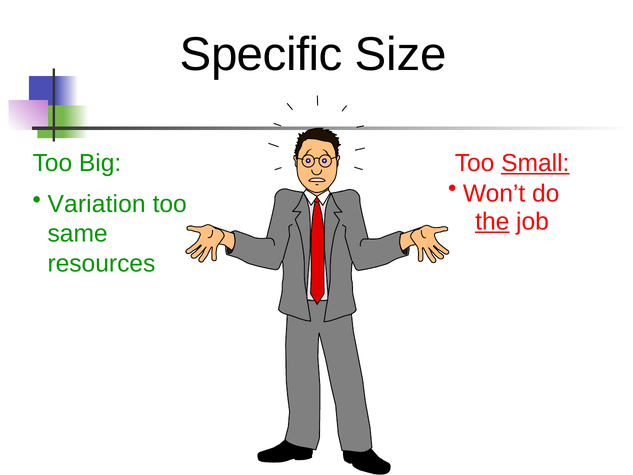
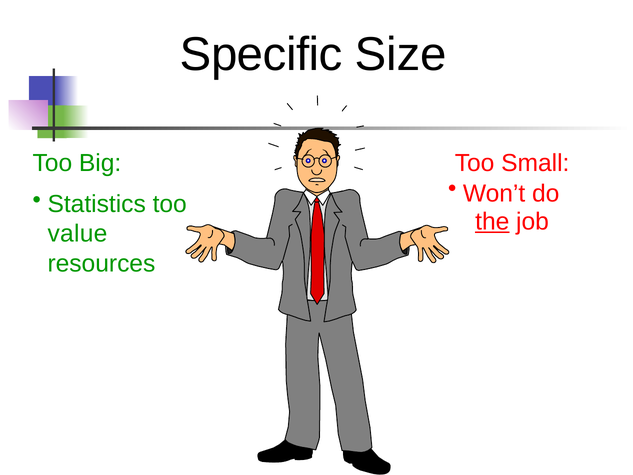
Small underline: present -> none (535, 163)
Variation: Variation -> Statistics (97, 204)
same: same -> value (77, 234)
